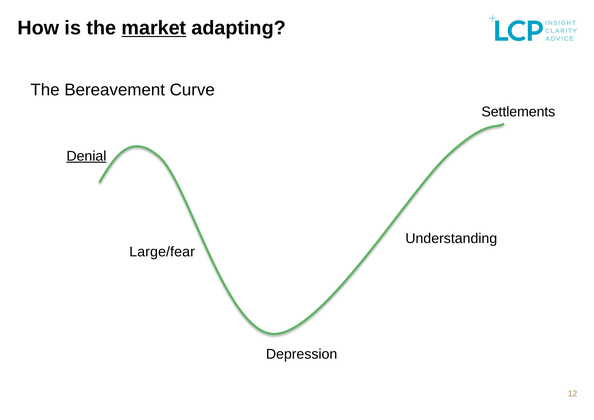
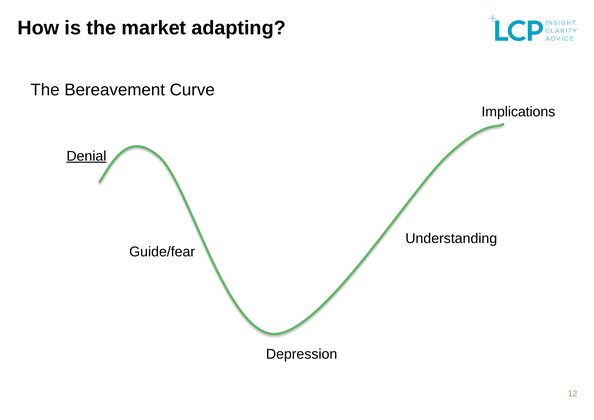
market underline: present -> none (154, 28)
Settlements: Settlements -> Implications (518, 112)
Large/fear: Large/fear -> Guide/fear (162, 252)
